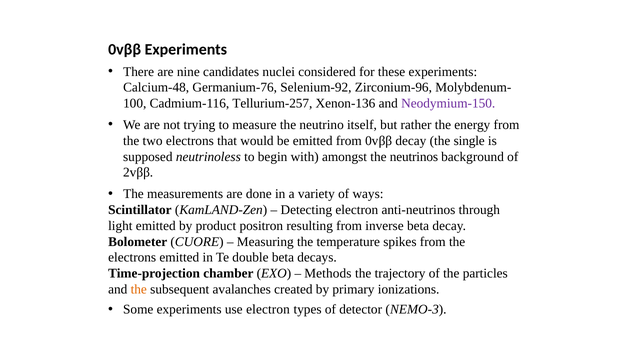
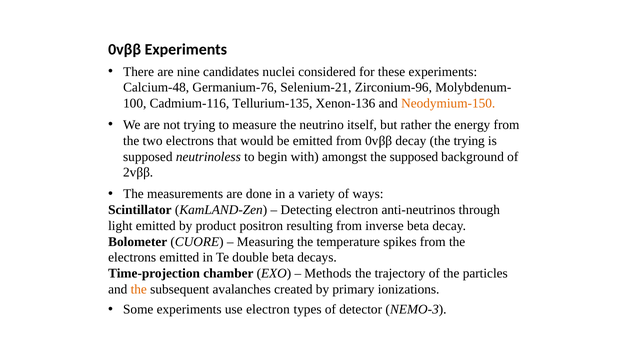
Selenium-92: Selenium-92 -> Selenium-21 (316, 88)
Tellurium-257: Tellurium-257 -> Tellurium-135 (272, 104)
Neodymium-150 colour: purple -> orange (448, 104)
the single: single -> trying (469, 141)
the neutrinos: neutrinos -> supposed (414, 157)
